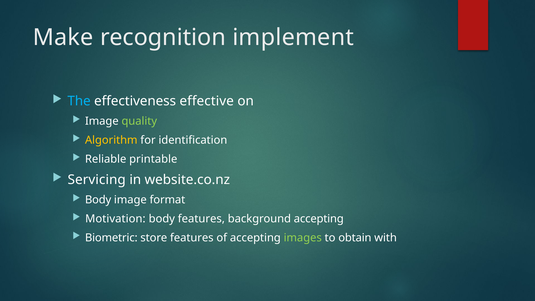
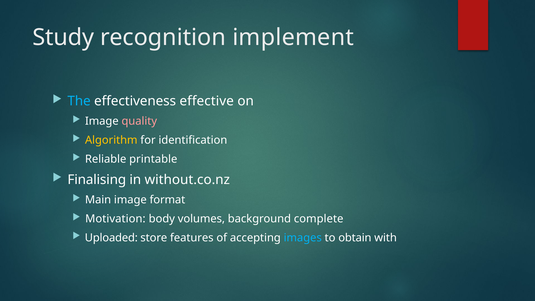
Make: Make -> Study (63, 38)
quality colour: light green -> pink (139, 121)
Servicing: Servicing -> Finalising (97, 180)
website.co.nz: website.co.nz -> without.co.nz (187, 180)
Body: Body -> Main (98, 200)
body features: features -> volumes (201, 219)
background accepting: accepting -> complete (319, 219)
Biometric: Biometric -> Uploaded (111, 238)
images colour: light green -> light blue (303, 238)
